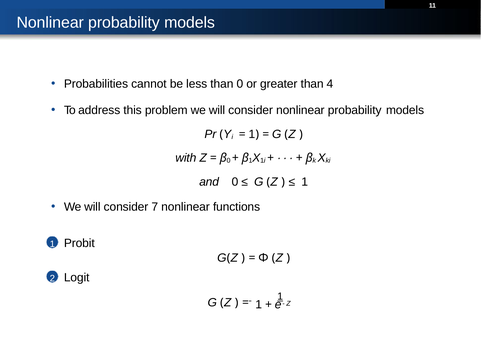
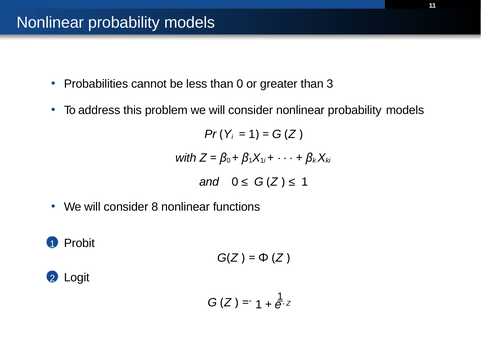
4: 4 -> 3 (330, 84)
7: 7 -> 8 (155, 207)
